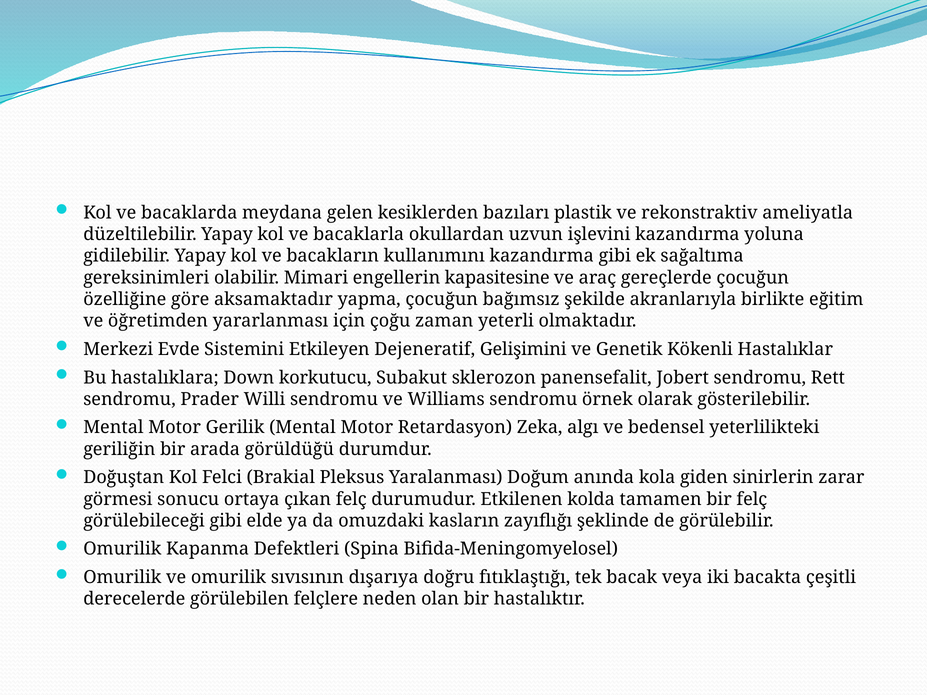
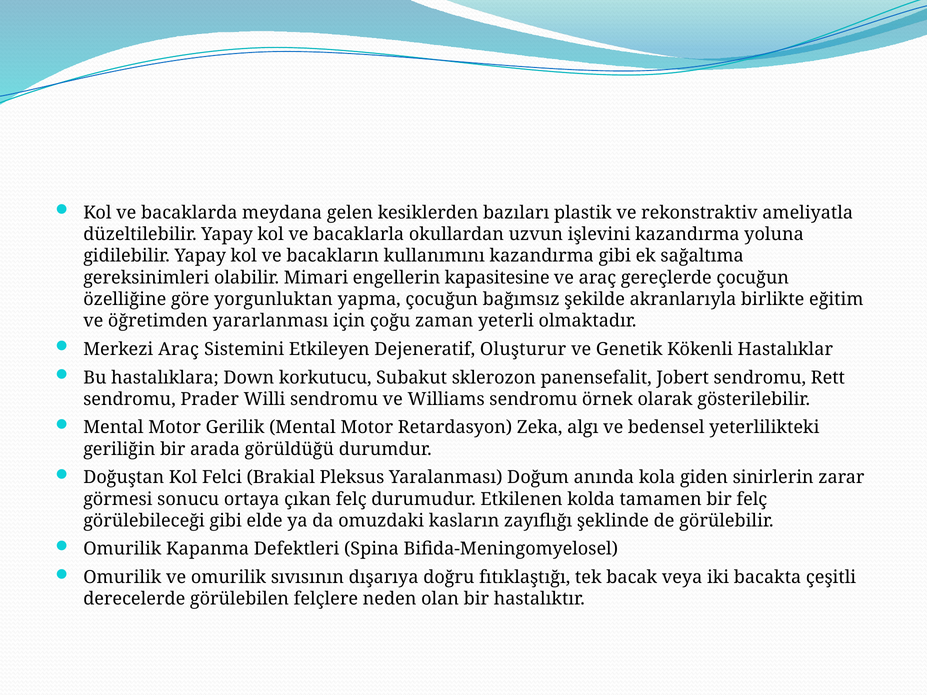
aksamaktadır: aksamaktadır -> yorgunluktan (273, 299)
Merkezi Evde: Evde -> Araç (179, 349)
Gelişimini: Gelişimini -> Oluşturur (523, 349)
